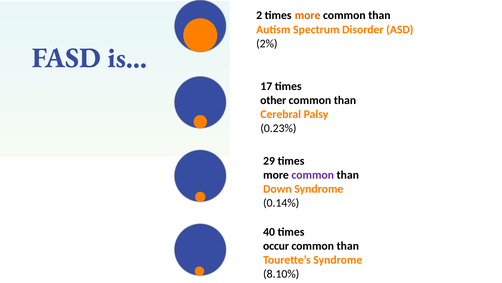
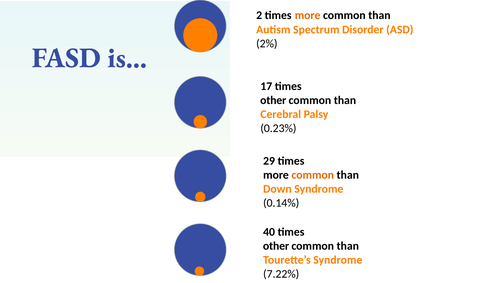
common colour: purple -> orange (313, 174)
occur: occur -> other (276, 245)
8.10%: 8.10% -> 7.22% (281, 273)
